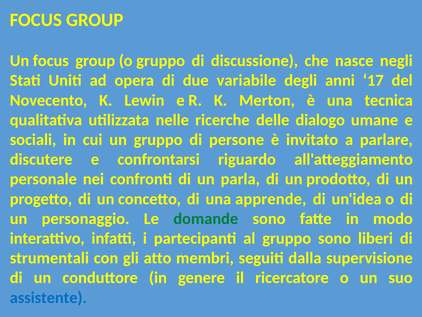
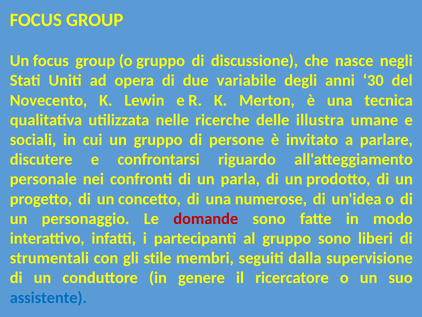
17: 17 -> 30 (373, 80)
dialogo: dialogo -> illustra (320, 120)
apprende: apprende -> numerose (271, 199)
domande colour: green -> red (206, 218)
atto: atto -> stile (158, 258)
